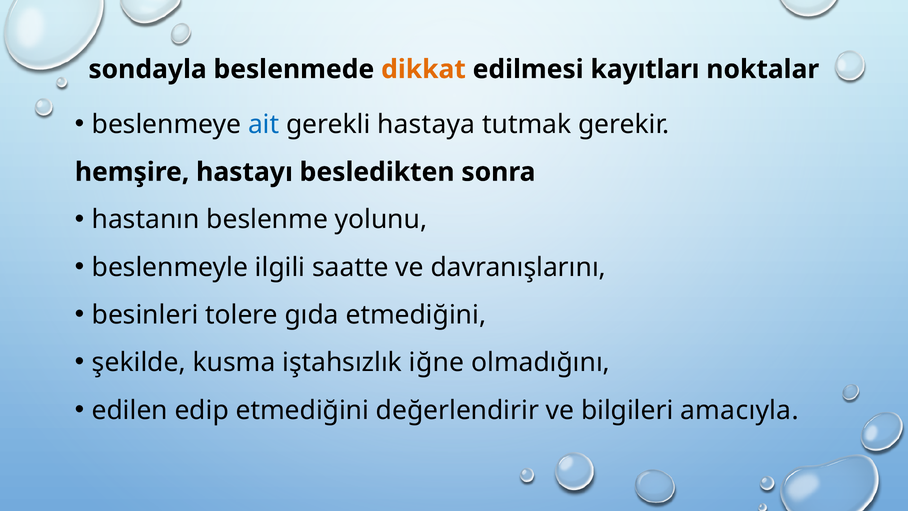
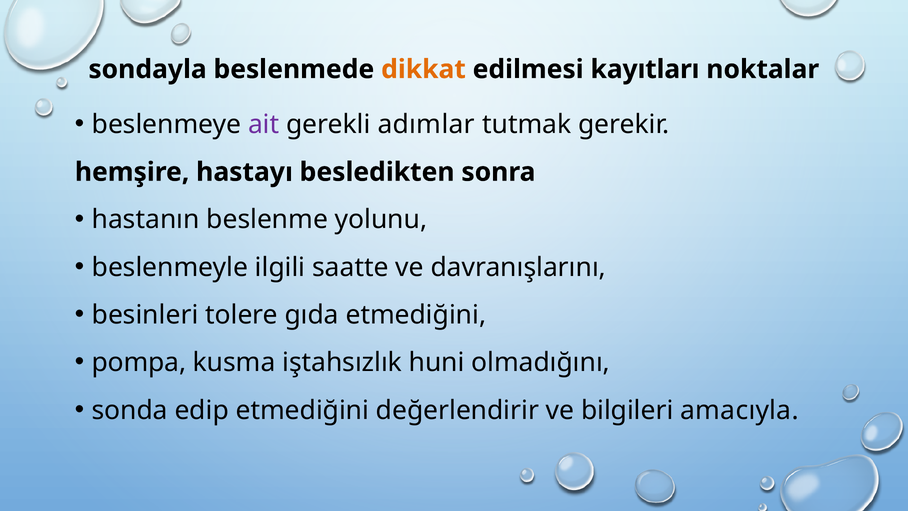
ait colour: blue -> purple (264, 124)
hastaya: hastaya -> adımlar (426, 124)
şekilde: şekilde -> pompa (139, 362)
iğne: iğne -> huni (437, 362)
edilen: edilen -> sonda (130, 410)
